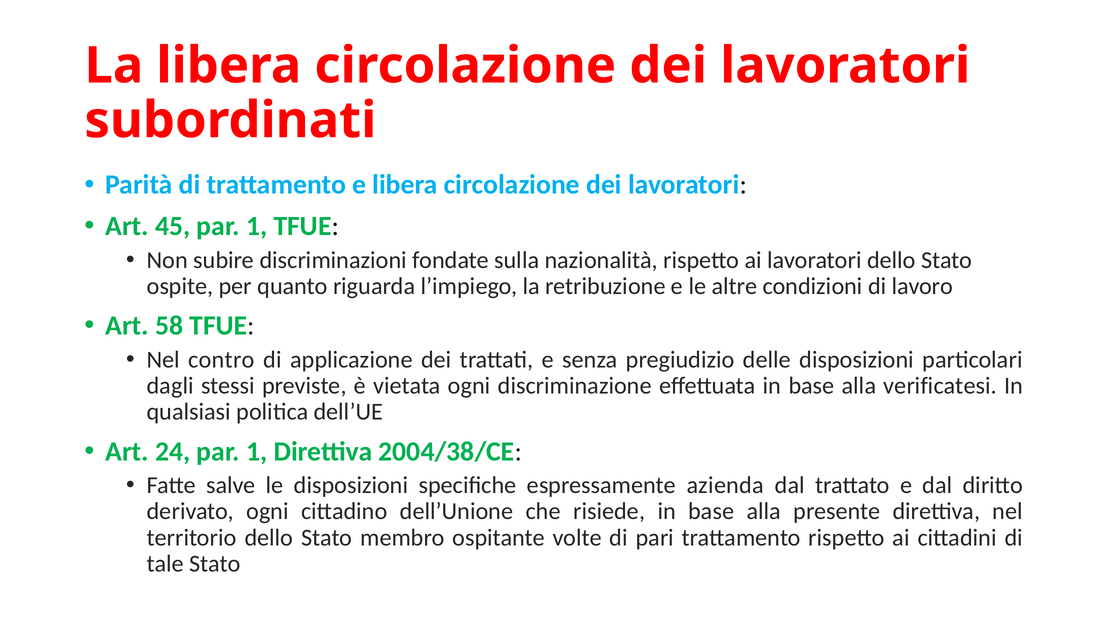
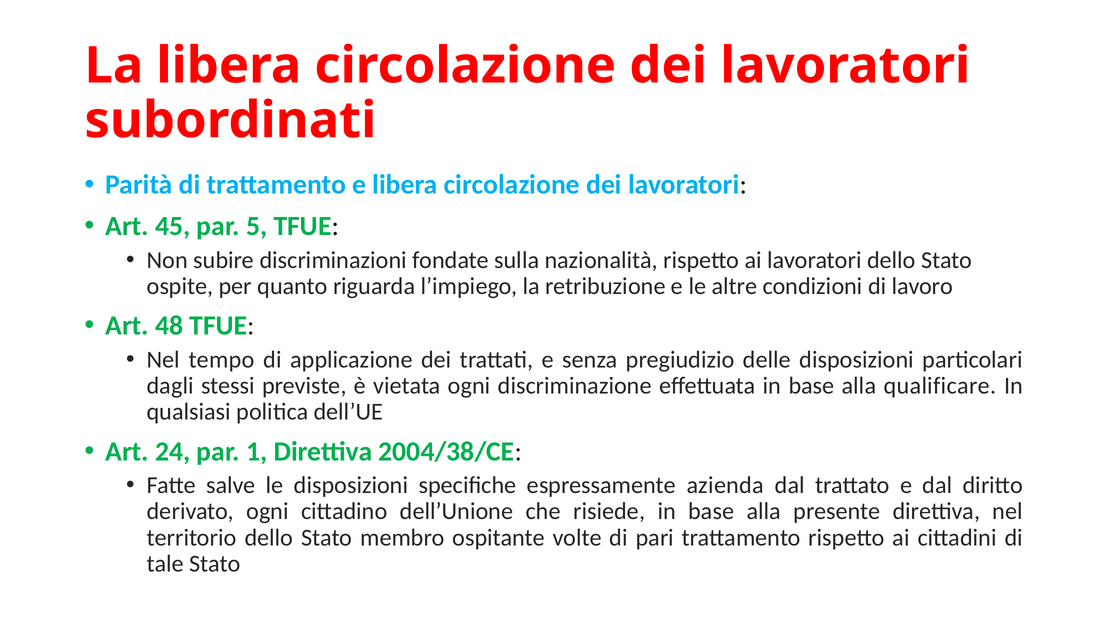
45 par 1: 1 -> 5 (257, 226)
58: 58 -> 48 (169, 326)
contro: contro -> tempo (222, 360)
verificatesi: verificatesi -> qualificare (940, 386)
